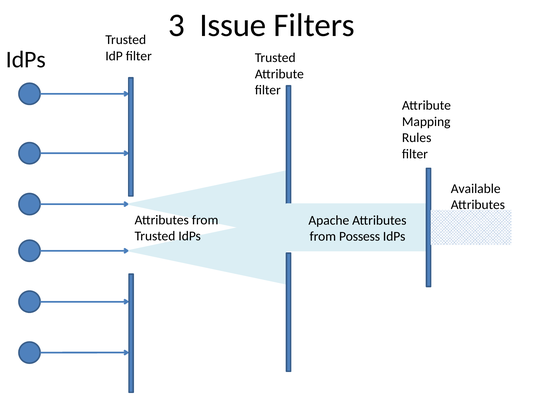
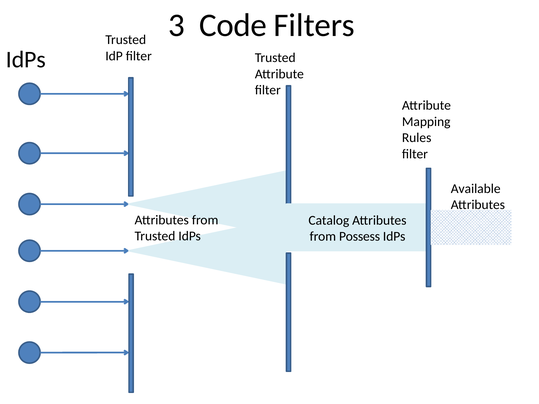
Issue: Issue -> Code (233, 25)
Apache: Apache -> Catalog (329, 220)
